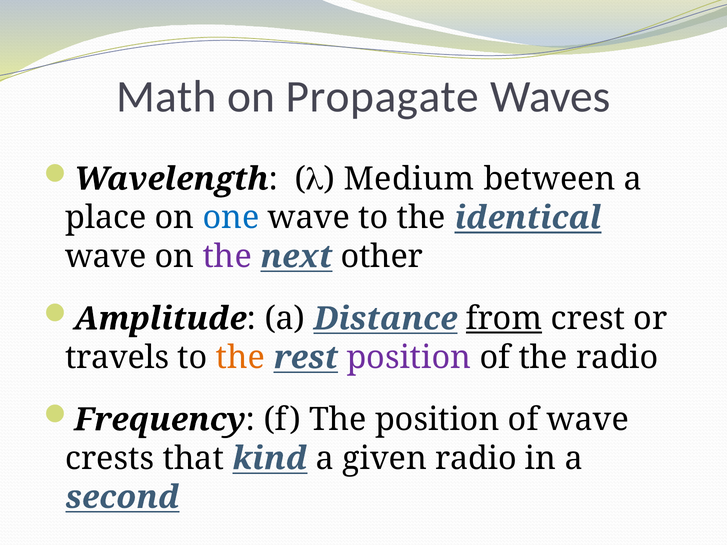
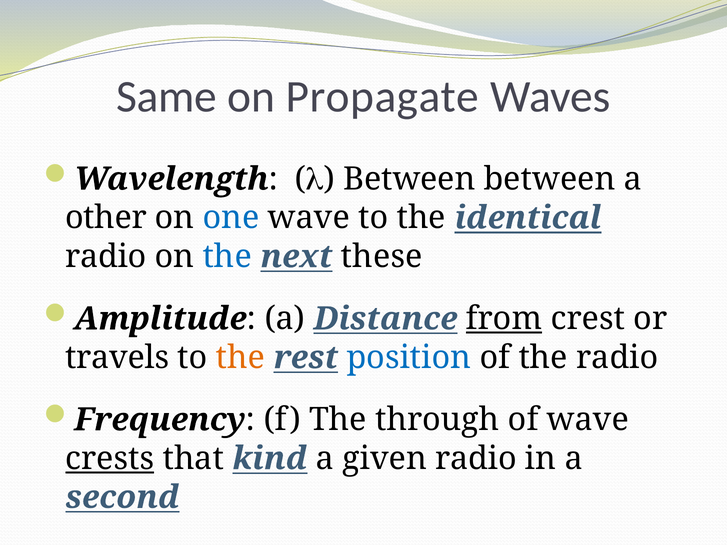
Math: Math -> Same (167, 97)
Medium: Medium -> Between (409, 179)
place: place -> other (106, 218)
wave: wave -> radio (106, 257)
the colour: purple -> blue (227, 257)
other: other -> these (382, 257)
position colour: purple -> blue (409, 358)
The position: position -> through (437, 420)
crests underline: none -> present (110, 459)
